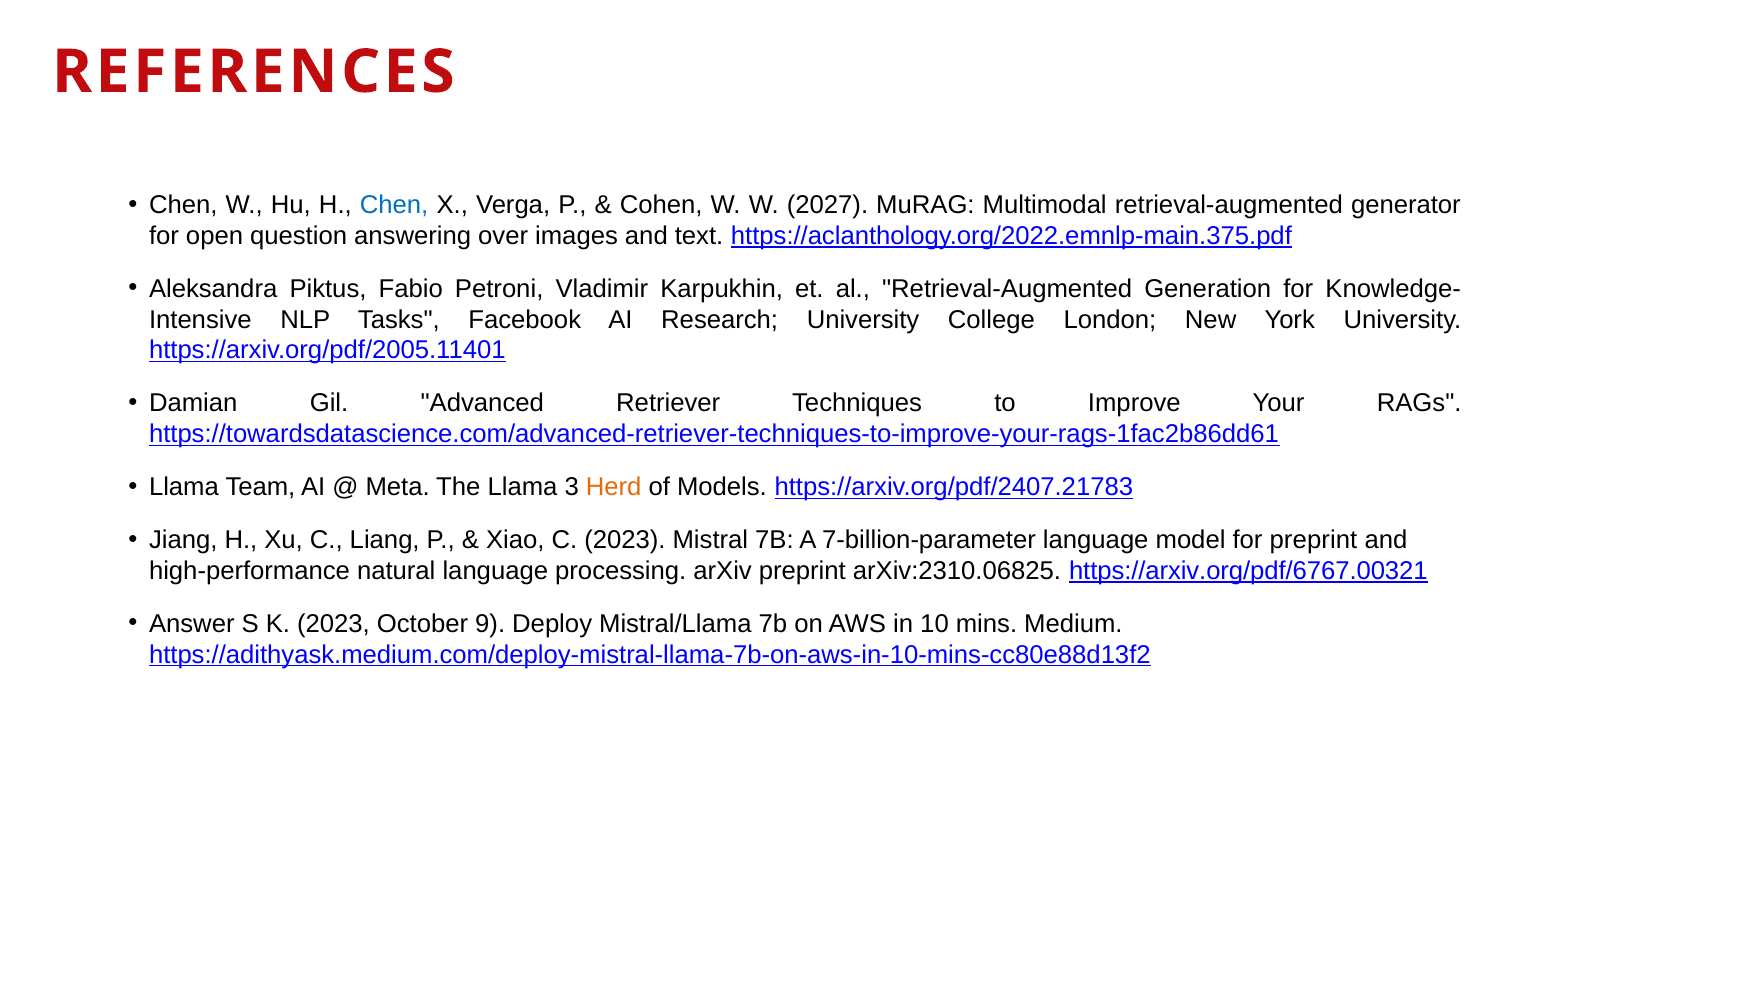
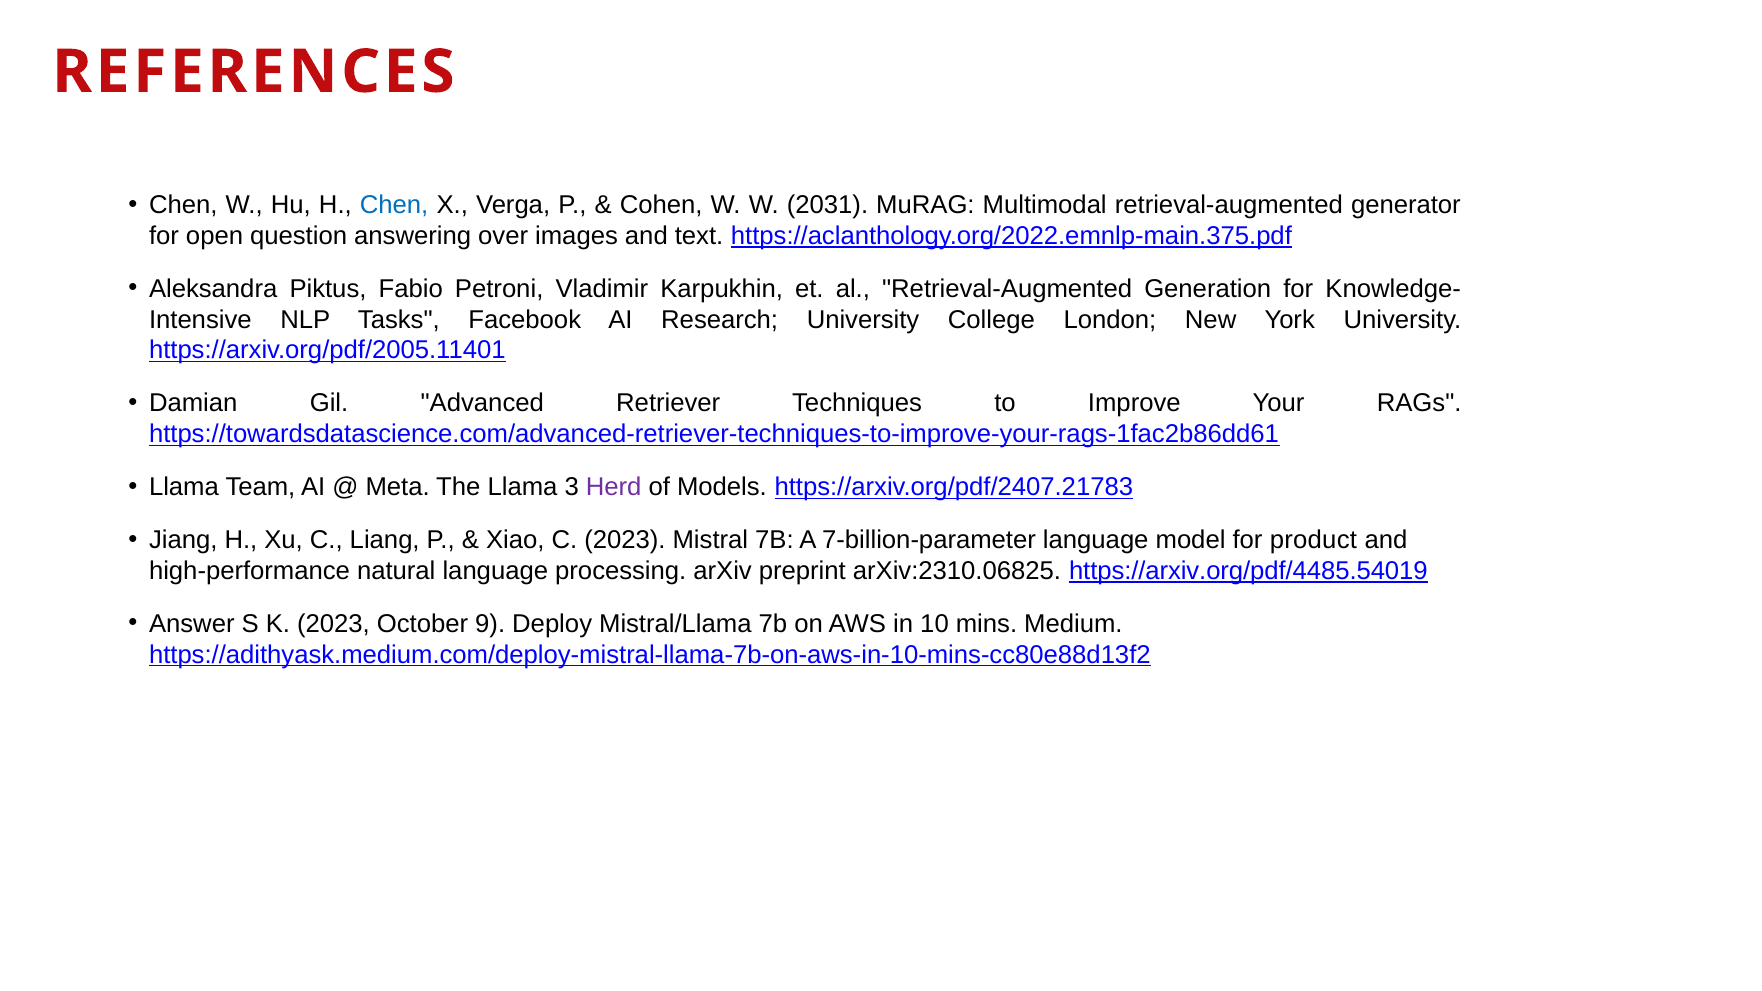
2027: 2027 -> 2031 (827, 205)
Herd colour: orange -> purple (614, 487)
for preprint: preprint -> product (1313, 540)
https://arxiv.org/pdf/6767.00321: https://arxiv.org/pdf/6767.00321 -> https://arxiv.org/pdf/4485.54019 (1248, 571)
